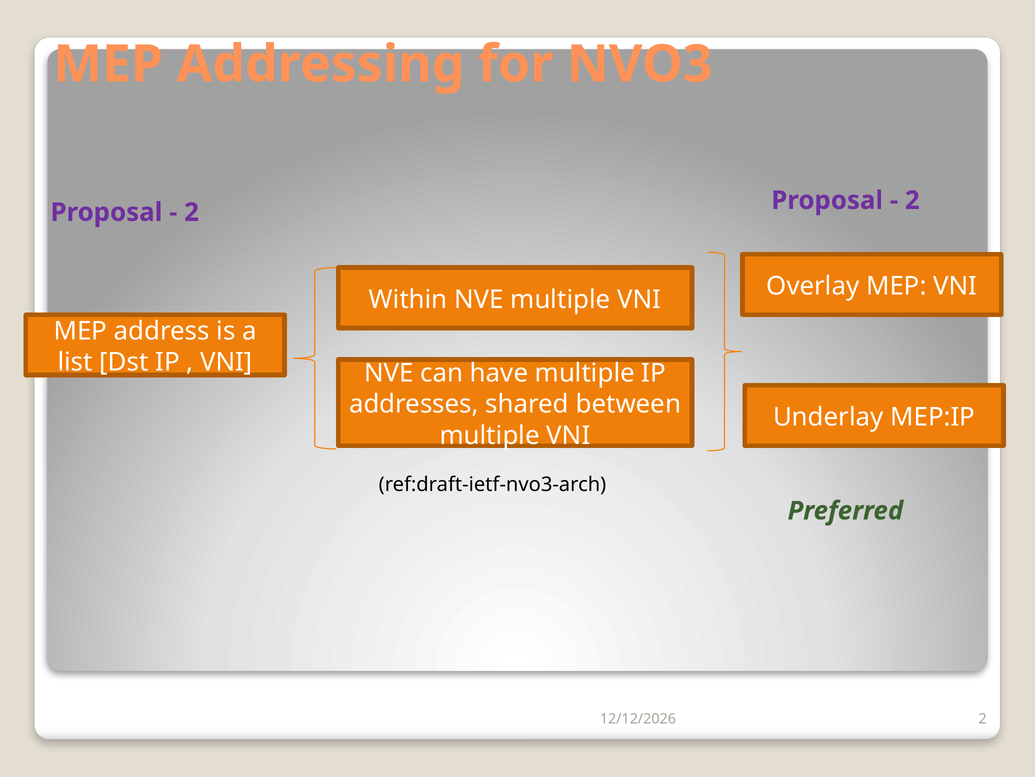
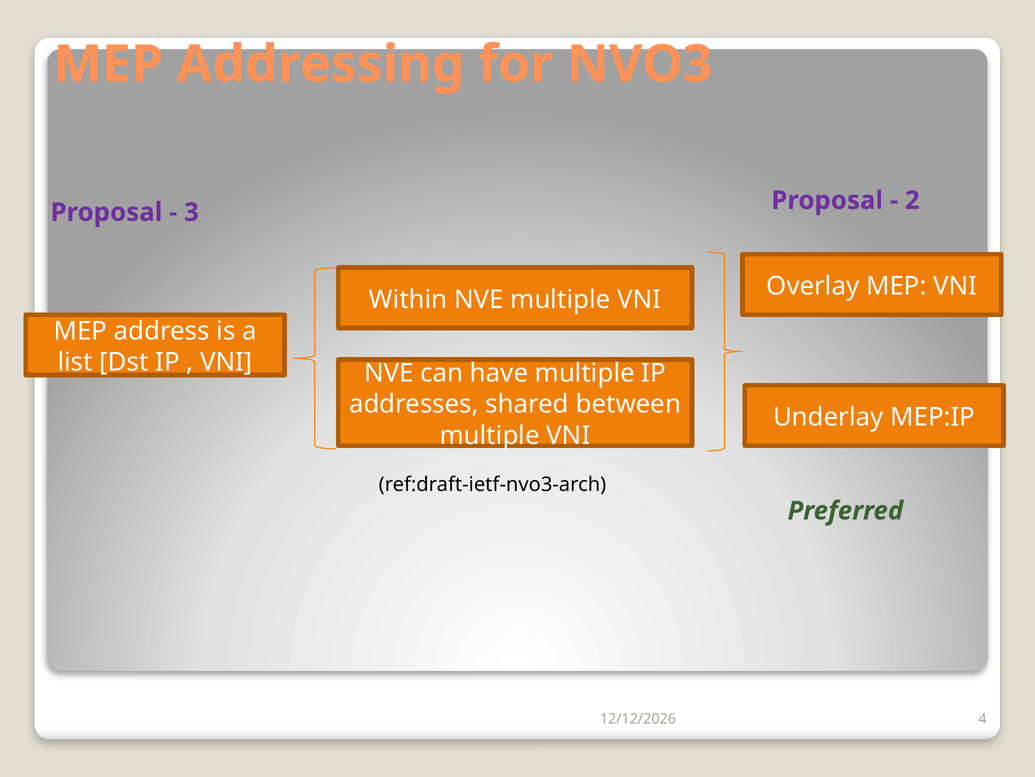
2: 2 -> 3 (192, 212)
2: 2 -> 4 (983, 718)
